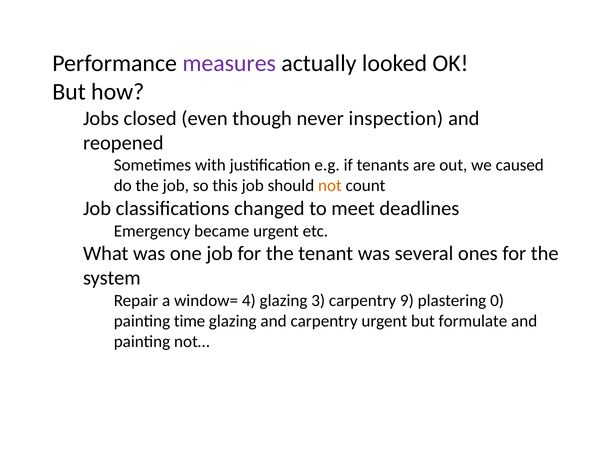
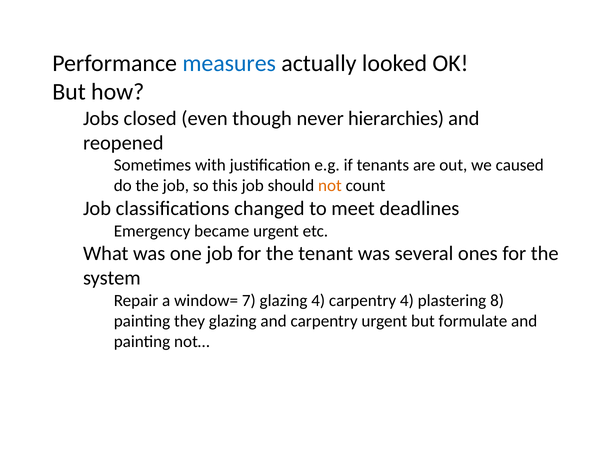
measures colour: purple -> blue (229, 63)
inspection: inspection -> hierarchies (396, 118)
4: 4 -> 7 (249, 301)
glazing 3: 3 -> 4 (318, 301)
carpentry 9: 9 -> 4 (407, 301)
0: 0 -> 8 (497, 301)
time: time -> they (190, 321)
